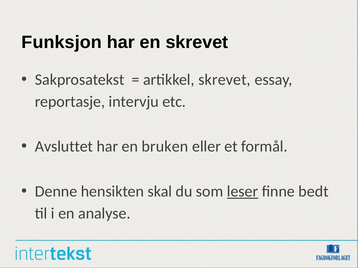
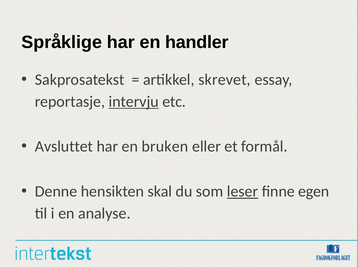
Funksjon: Funksjon -> Språklige (62, 42)
en skrevet: skrevet -> handler (197, 42)
intervju underline: none -> present (134, 102)
bedt: bedt -> egen (314, 192)
